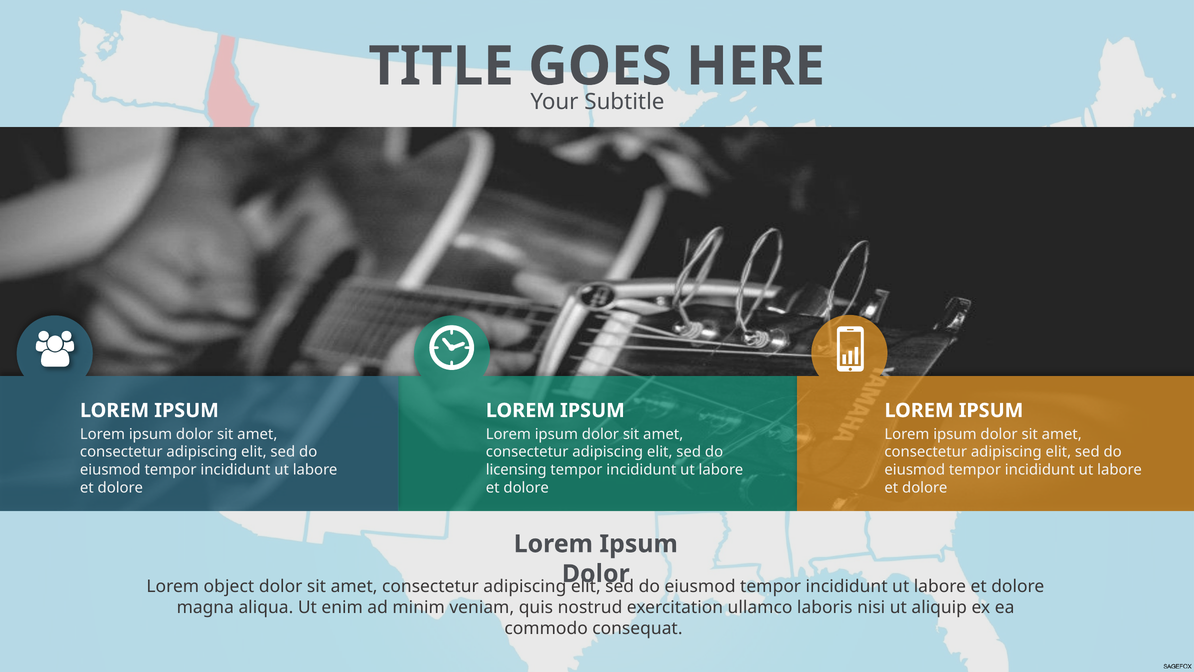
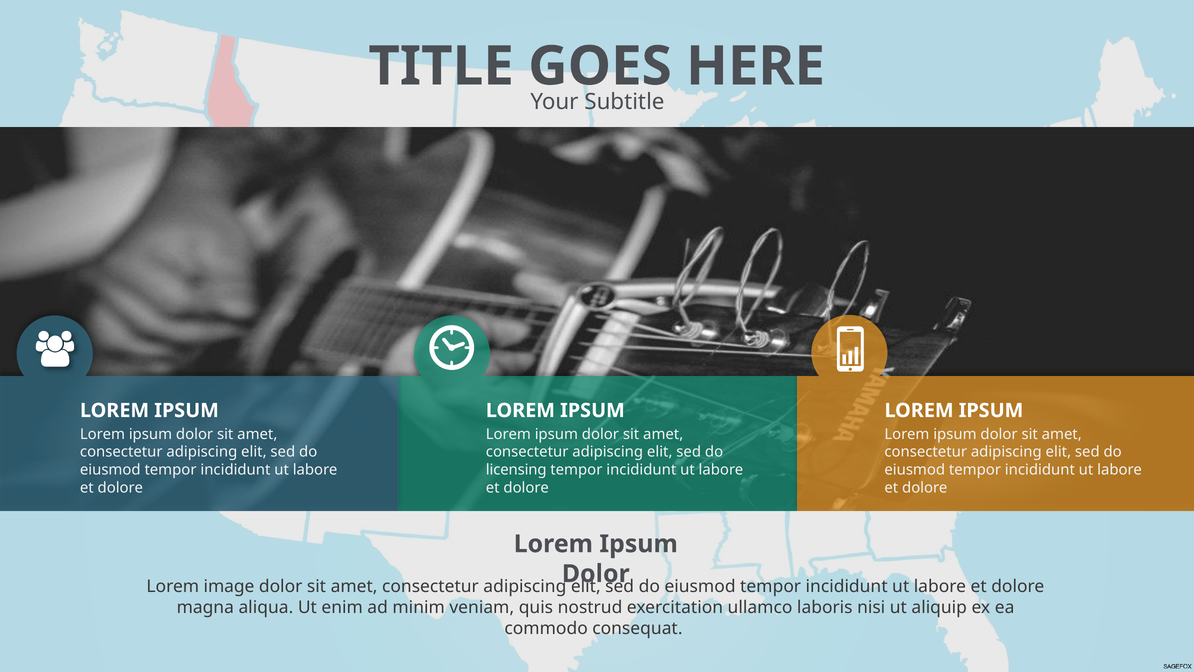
object: object -> image (229, 586)
